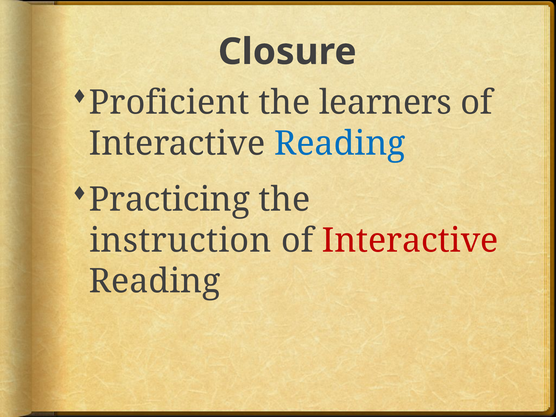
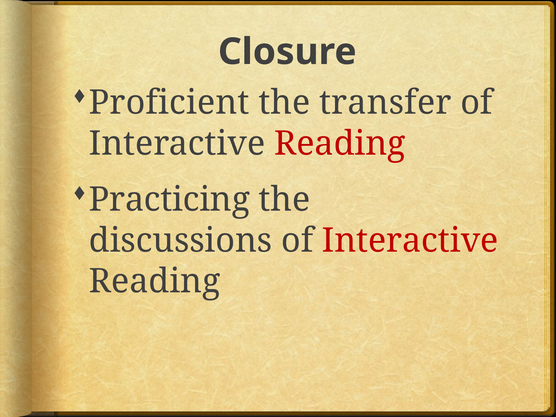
learners: learners -> transfer (385, 103)
Reading colour: blue -> red (340, 144)
instruction: instruction -> discussions (181, 240)
